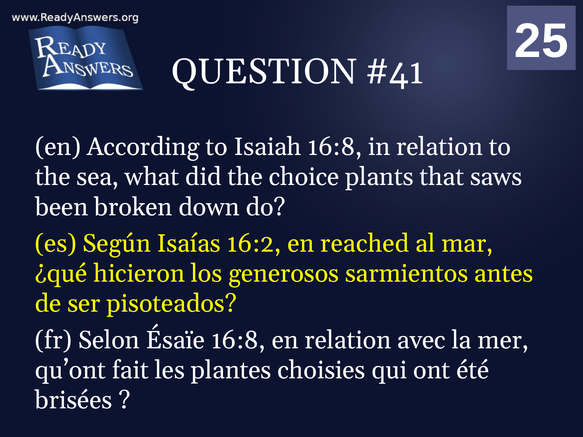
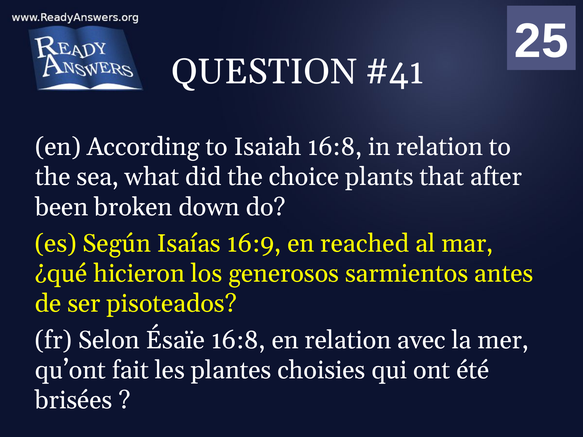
saws: saws -> after (496, 177)
16:2: 16:2 -> 16:9 (254, 244)
